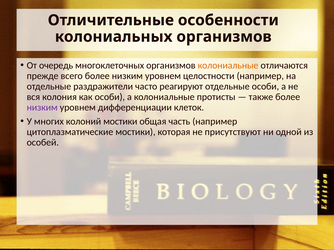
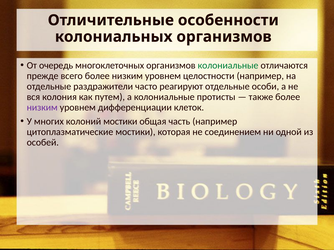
колониальные colour: orange -> green (228, 66)
как особи: особи -> путем (110, 97)
присутствуют: присутствуют -> соединением (233, 132)
